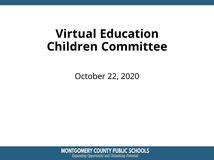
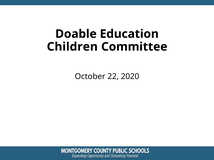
Virtual: Virtual -> Doable (76, 34)
